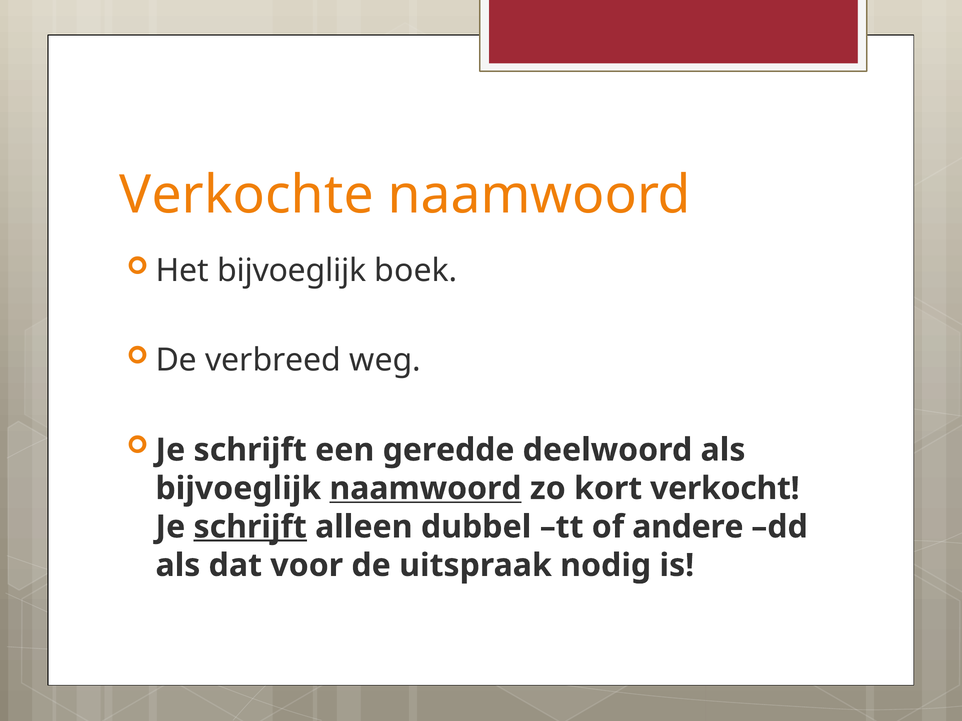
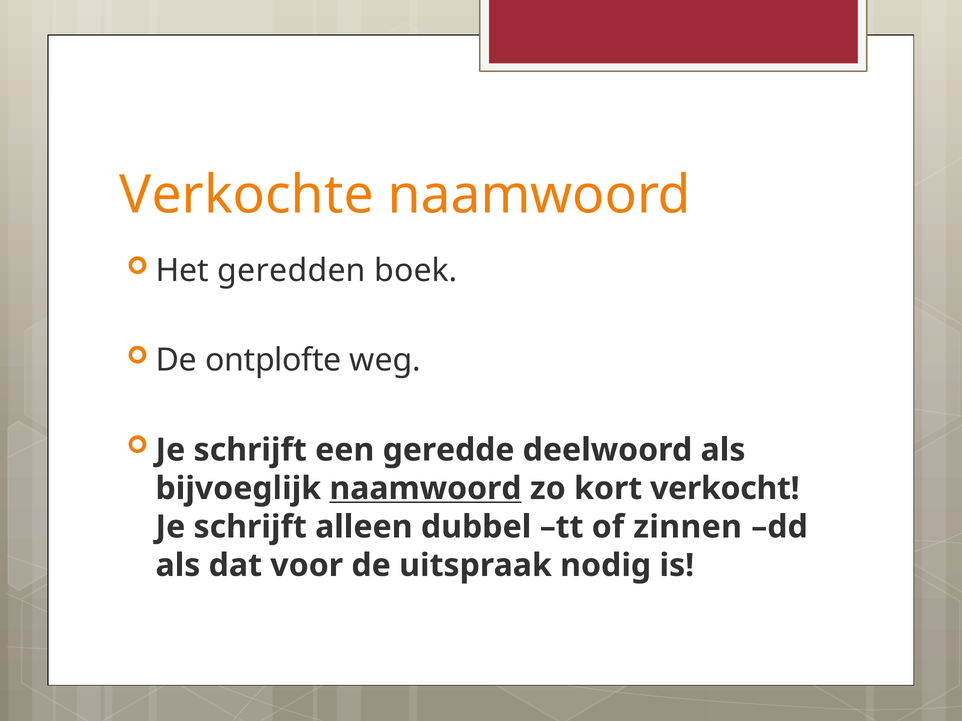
Het bijvoeglijk: bijvoeglijk -> geredden (292, 271)
verbreed: verbreed -> ontplofte (273, 361)
schrijft underline: present -> none (250, 527)
andere: andere -> zinnen (688, 527)
